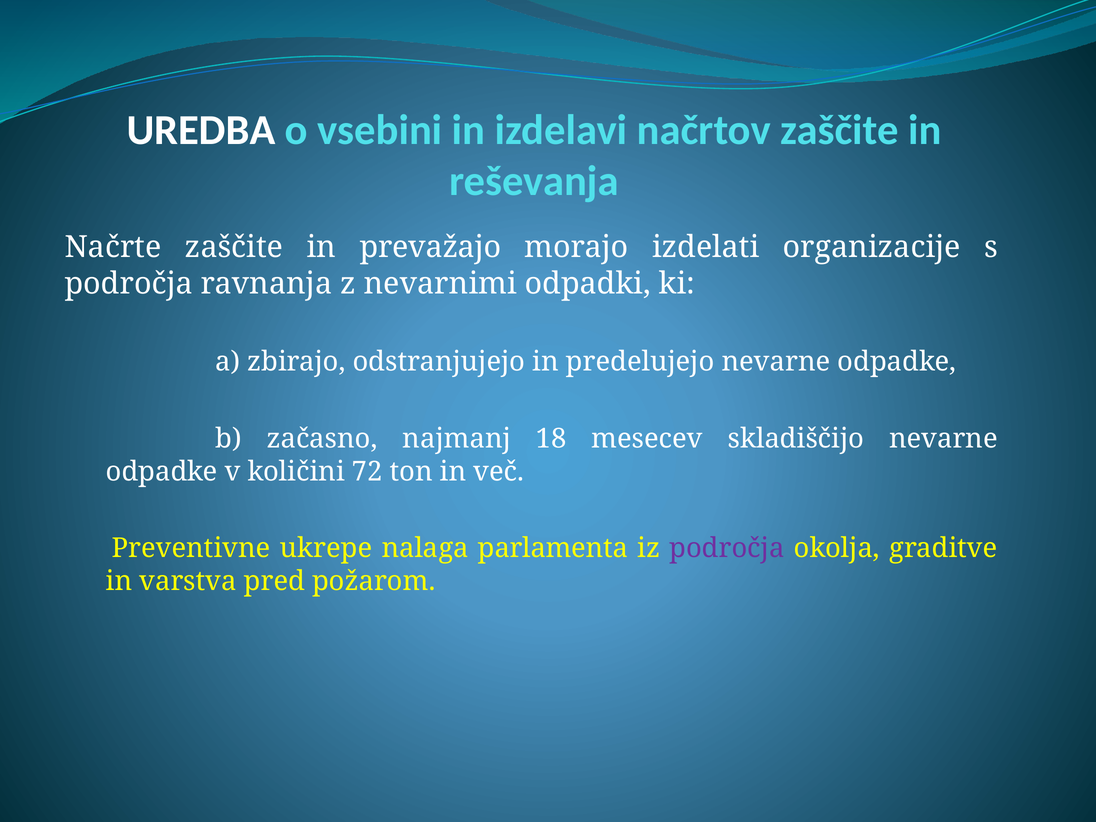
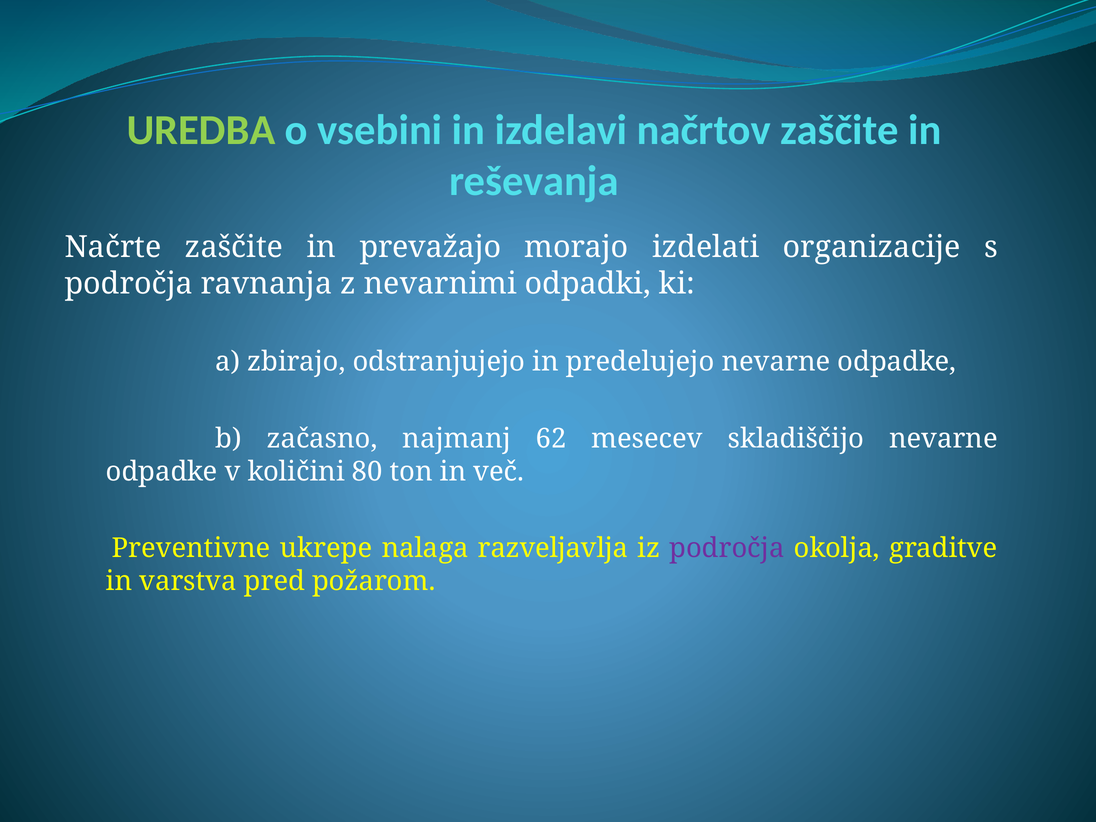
UREDBA colour: white -> light green (201, 130)
18: 18 -> 62 (551, 439)
72: 72 -> 80 (367, 472)
parlamenta: parlamenta -> razveljavlja (553, 548)
